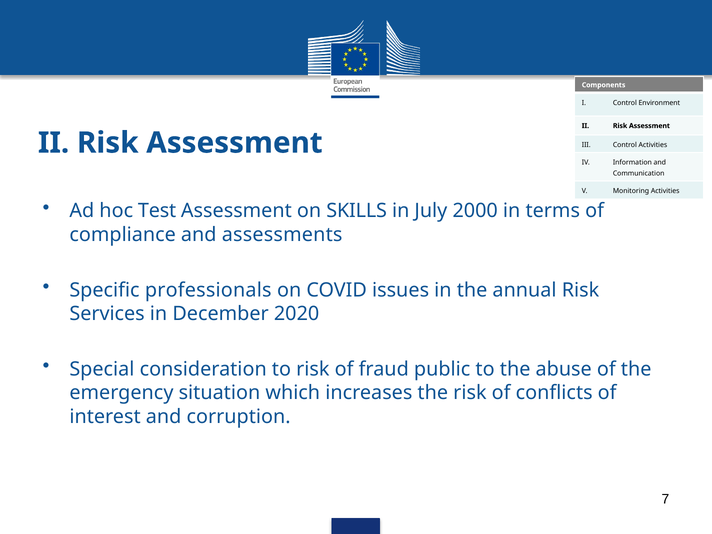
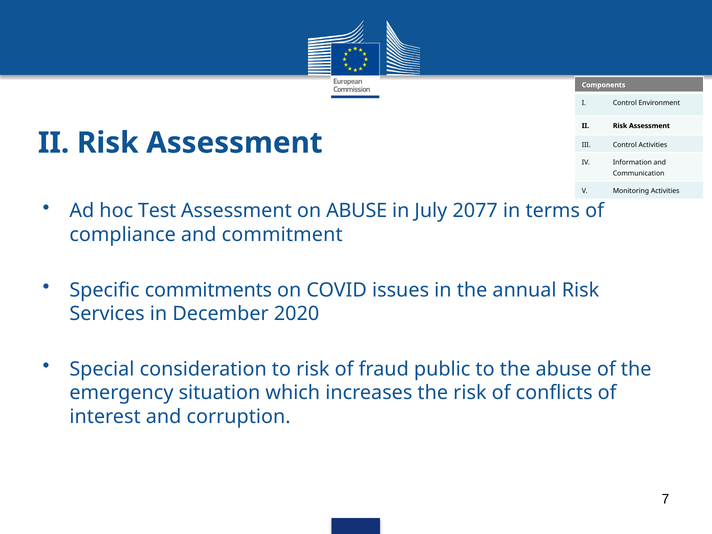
on SKILLS: SKILLS -> ABUSE (357, 211)
2000: 2000 -> 2077 (475, 211)
assessments: assessments -> commitment (282, 235)
professionals: professionals -> commitments (208, 290)
